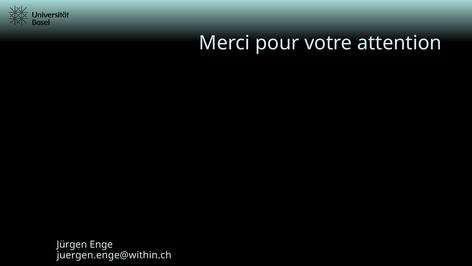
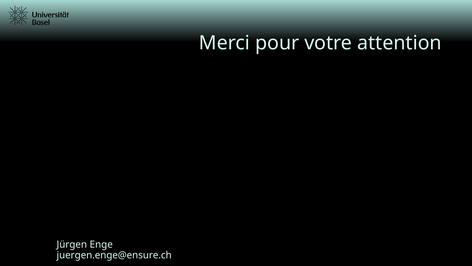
juergen.enge@within.ch: juergen.enge@within.ch -> juergen.enge@ensure.ch (114, 255)
